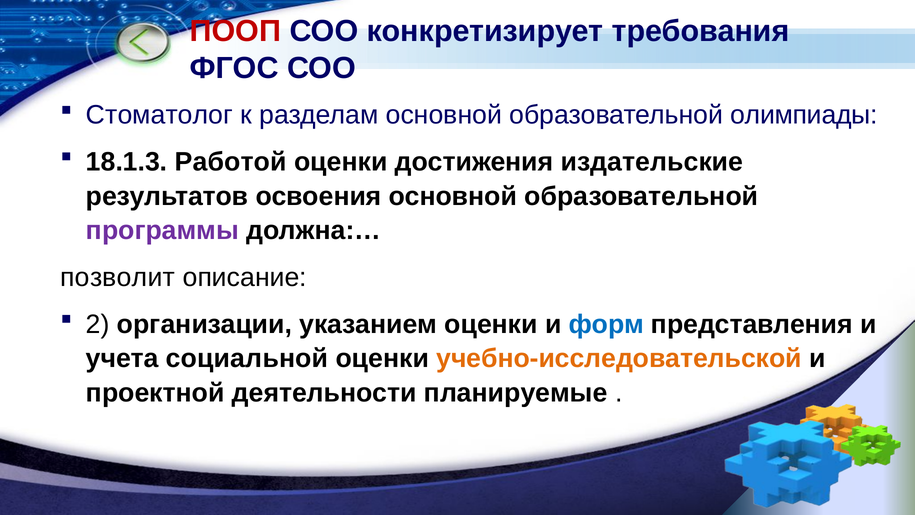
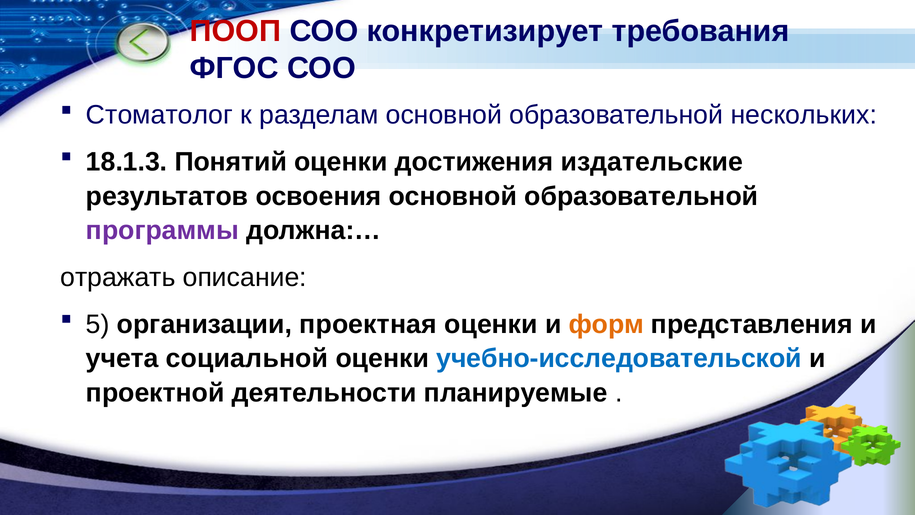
олимпиады: олимпиады -> нескольких (804, 115)
Работой: Работой -> Понятий (231, 162)
позволит: позволит -> отражать (118, 277)
2: 2 -> 5 (98, 324)
указанием: указанием -> проектная (368, 324)
форм colour: blue -> orange (606, 324)
учебно-исследовательской colour: orange -> blue (619, 358)
